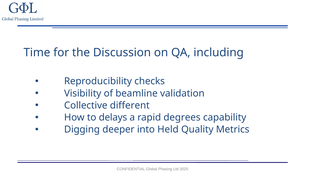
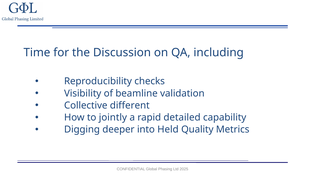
delays: delays -> jointly (113, 117)
degrees: degrees -> detailed (182, 117)
